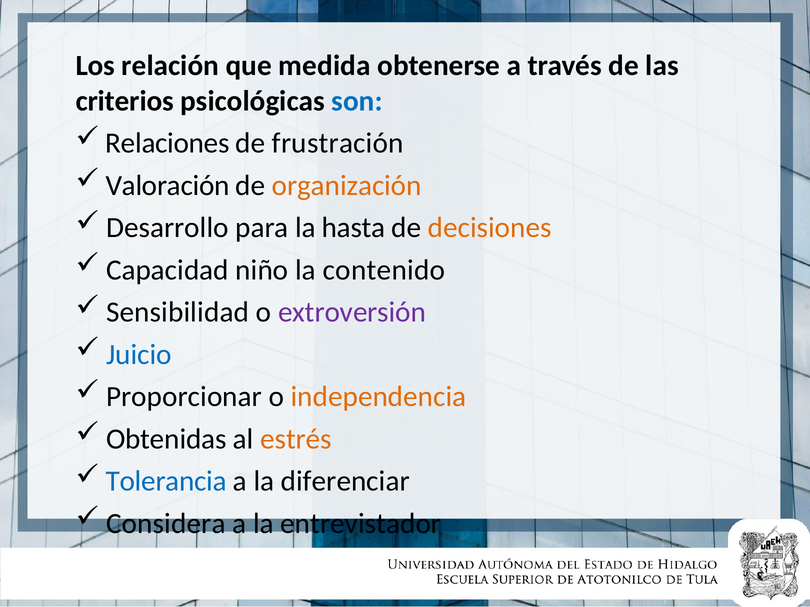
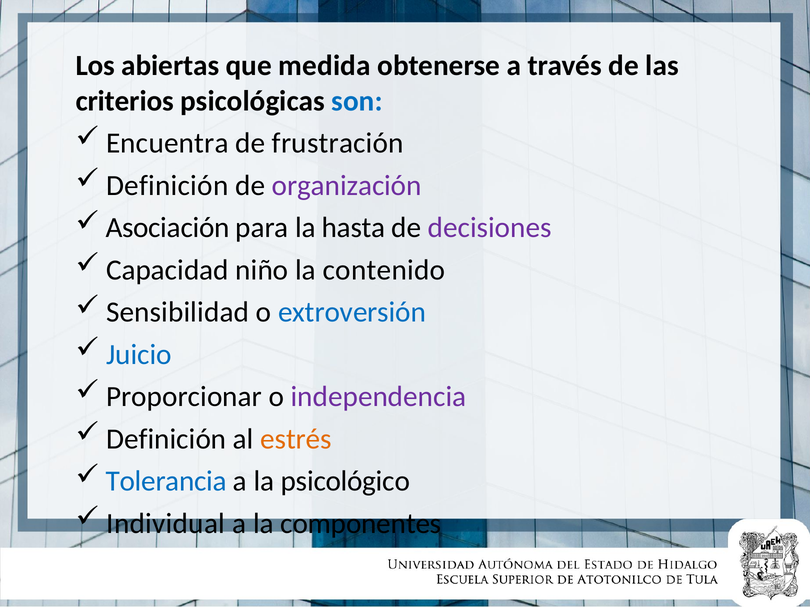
relación: relación -> abiertas (170, 66)
Relaciones: Relaciones -> Encuentra (167, 143)
Valoración: Valoración -> Definición (167, 186)
organización colour: orange -> purple (347, 186)
Desarrollo: Desarrollo -> Asociación (168, 228)
decisiones colour: orange -> purple (490, 228)
extroversión colour: purple -> blue (352, 312)
independencia colour: orange -> purple (379, 397)
Obtenidas: Obtenidas -> Definición (166, 439)
diferenciar: diferenciar -> psicológico (345, 482)
Considera: Considera -> Individual (166, 524)
entrevistador: entrevistador -> componentes (361, 524)
